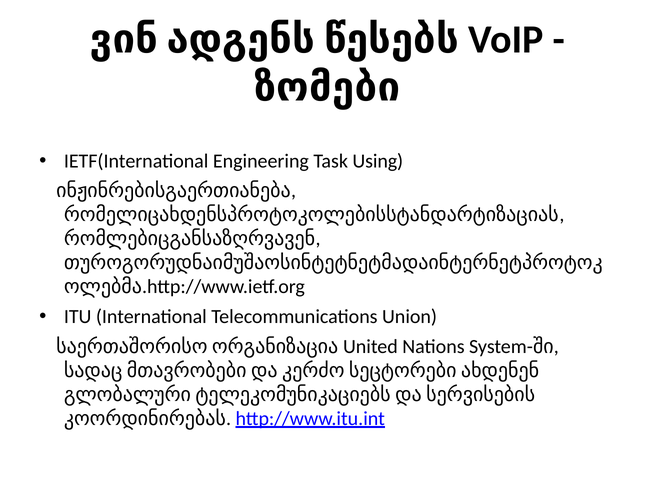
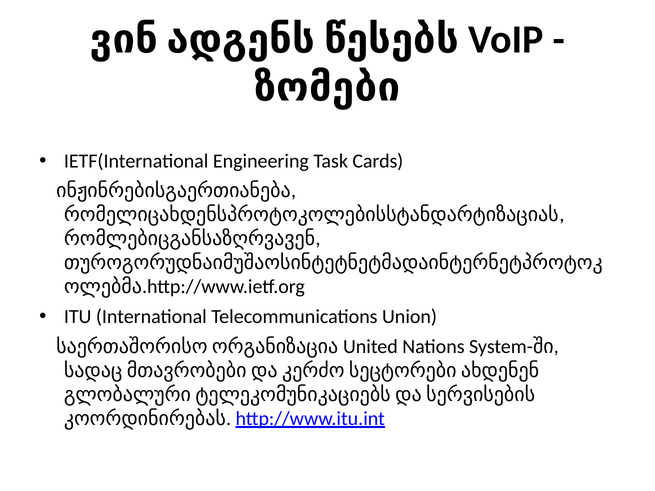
Using: Using -> Cards (378, 161)
